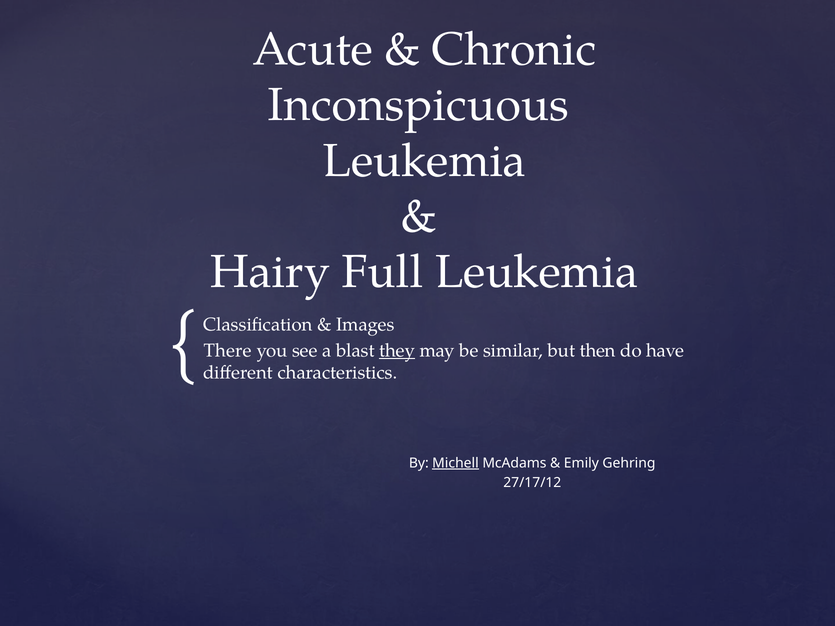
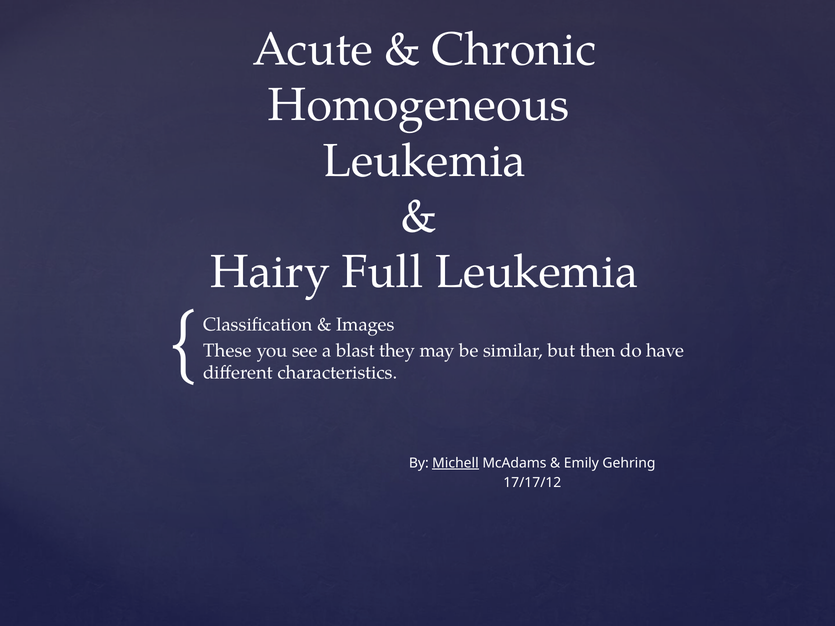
Inconspicuous: Inconspicuous -> Homogeneous (419, 105)
There: There -> These (228, 351)
they underline: present -> none (397, 351)
27/17/12: 27/17/12 -> 17/17/12 (532, 483)
